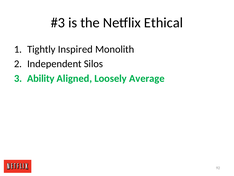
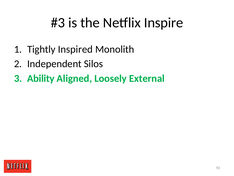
Ethical: Ethical -> Inspire (164, 23)
Average: Average -> External (147, 78)
